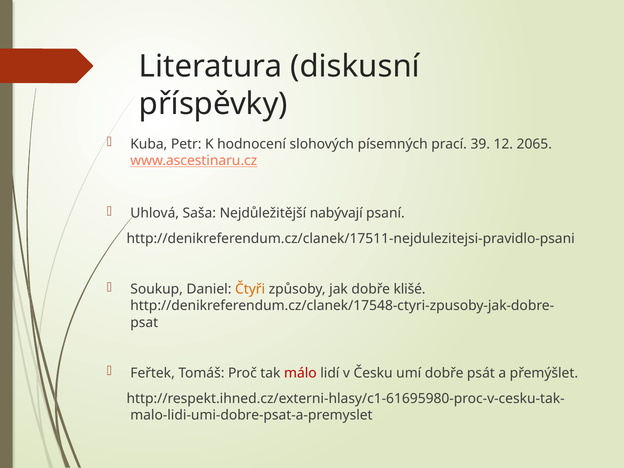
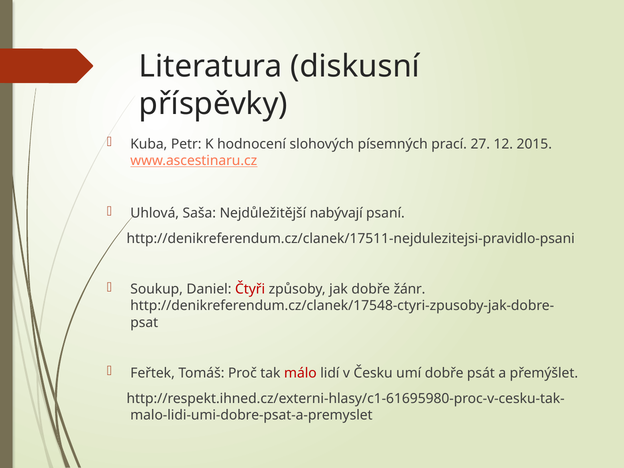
39: 39 -> 27 (480, 144)
2065: 2065 -> 2015 (534, 144)
Čtyři colour: orange -> red (250, 289)
klišé: klišé -> žánr (410, 289)
